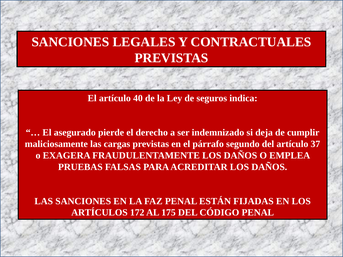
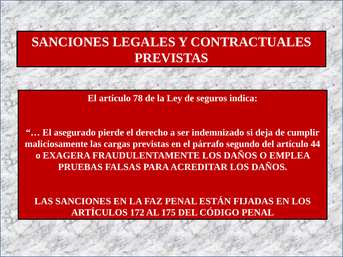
40: 40 -> 78 (138, 98)
37: 37 -> 44 (315, 144)
